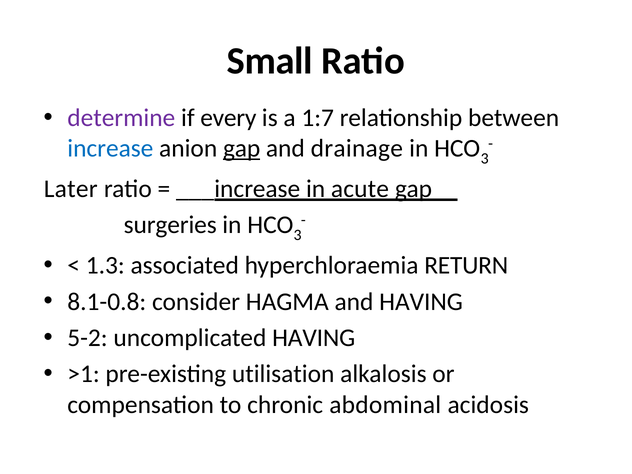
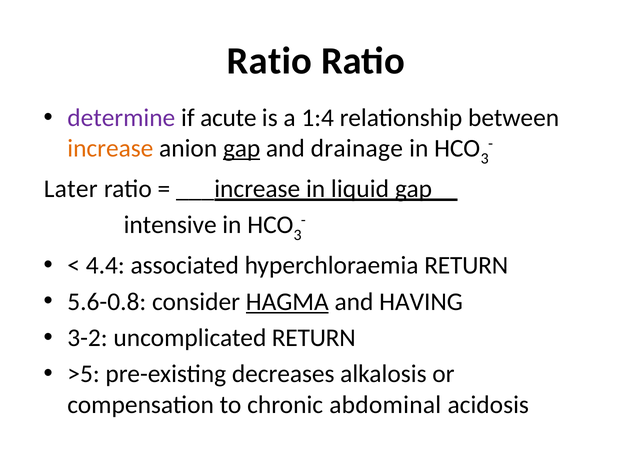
Small: Small -> Ratio (270, 61)
every: every -> acute (228, 118)
1:7: 1:7 -> 1:4 (318, 118)
increase colour: blue -> orange (110, 148)
acute: acute -> liquid (360, 189)
surgeries: surgeries -> intensive (170, 225)
1.3: 1.3 -> 4.4 (105, 266)
8.1-0.8: 8.1-0.8 -> 5.6-0.8 (107, 302)
HAGMA underline: none -> present (287, 302)
5-2: 5-2 -> 3-2 (87, 338)
uncomplicated HAVING: HAVING -> RETURN (314, 338)
>1: >1 -> >5 (84, 374)
utilisation: utilisation -> decreases (283, 374)
